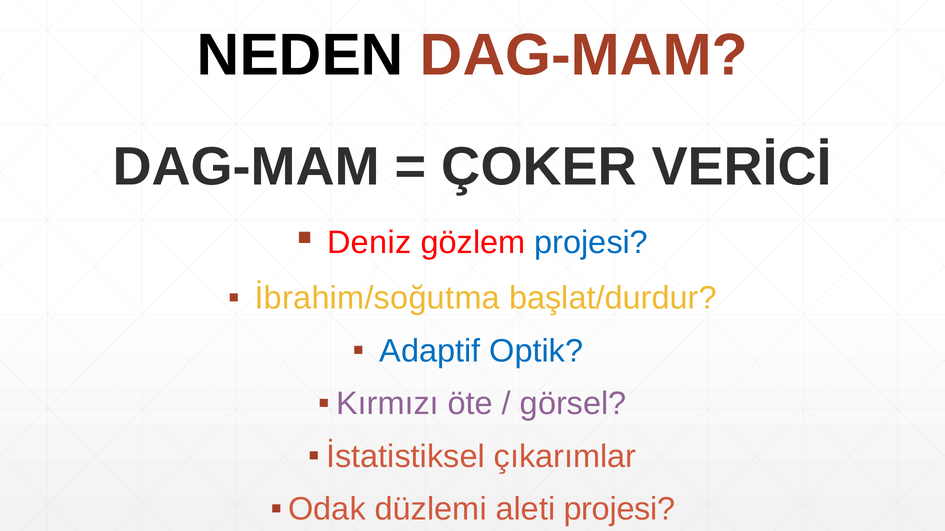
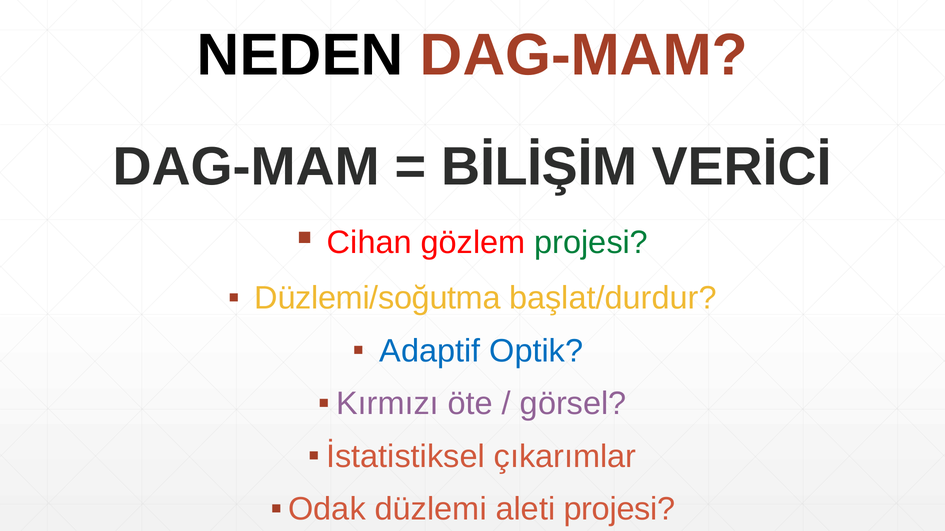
ÇOKER: ÇOKER -> BİLİŞİM (539, 167)
Deniz: Deniz -> Cihan (369, 243)
projesi colour: blue -> green (591, 243)
İbrahim/soğutma: İbrahim/soğutma -> Düzlemi/soğutma (378, 298)
